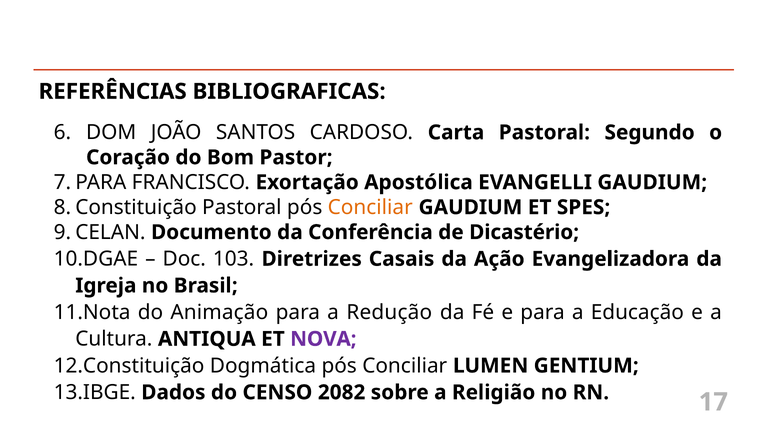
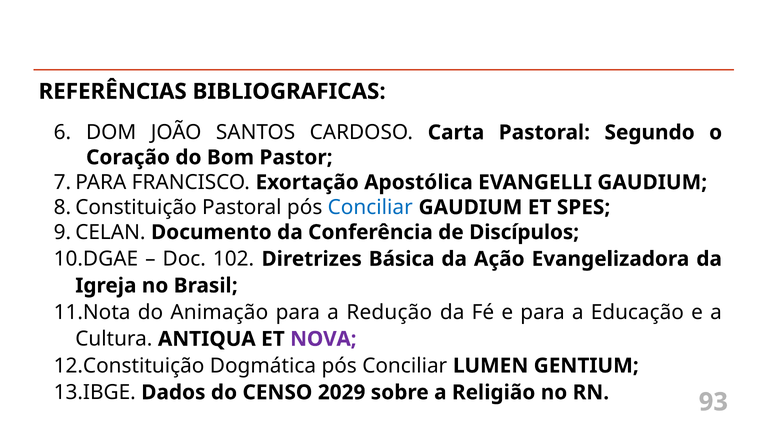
Conciliar colour: orange -> blue (370, 207)
Dicastério: Dicastério -> Discípulos (524, 232)
103: 103 -> 102 (234, 259)
Casais: Casais -> Básica (402, 259)
2082: 2082 -> 2029 (342, 392)
17: 17 -> 93 (713, 402)
